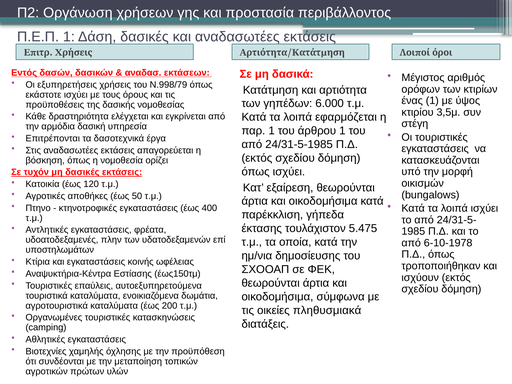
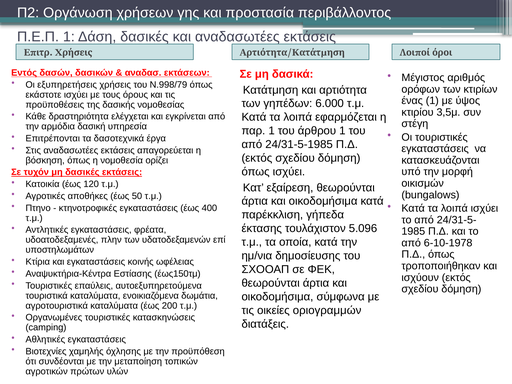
5.475: 5.475 -> 5.096 (363, 229)
πληθυσμιακά: πληθυσμιακά -> οριογραμμών (327, 310)
